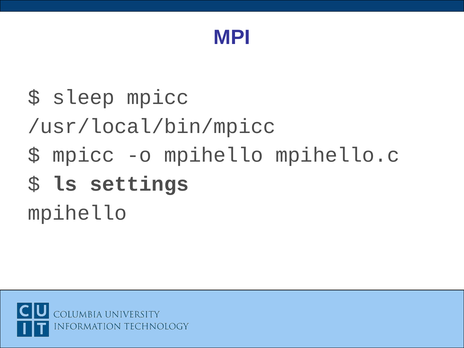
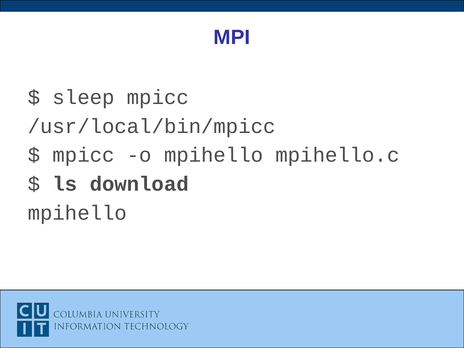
settings: settings -> download (139, 184)
